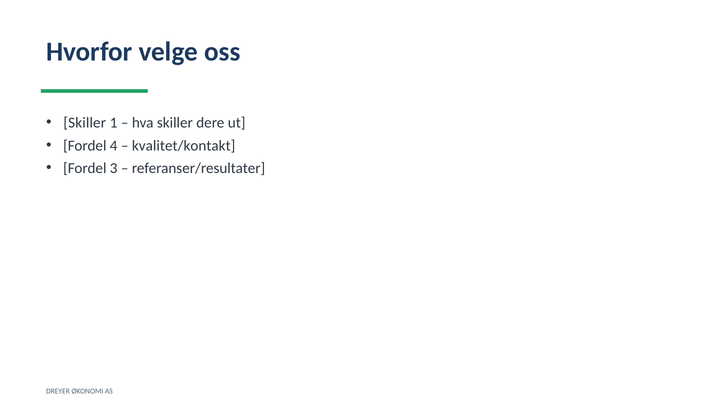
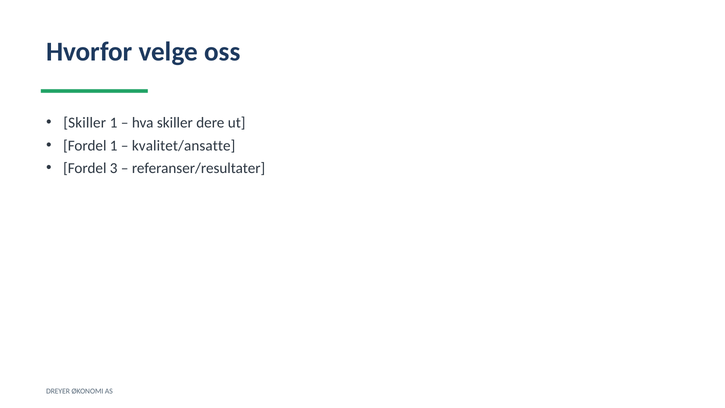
Fordel 4: 4 -> 1 (114, 145)
kvalitet/kontakt: kvalitet/kontakt -> kvalitet/ansatte (184, 145)
